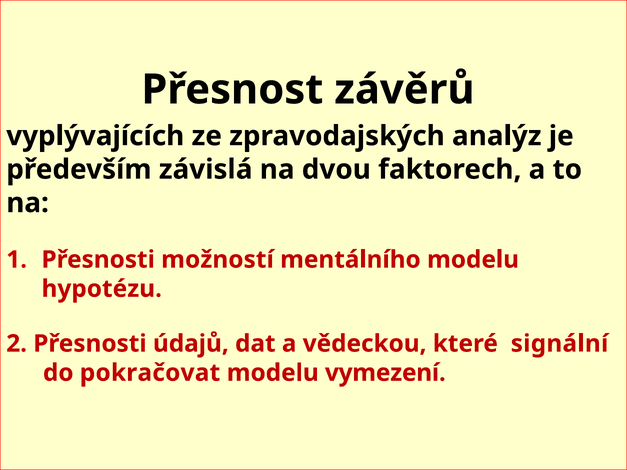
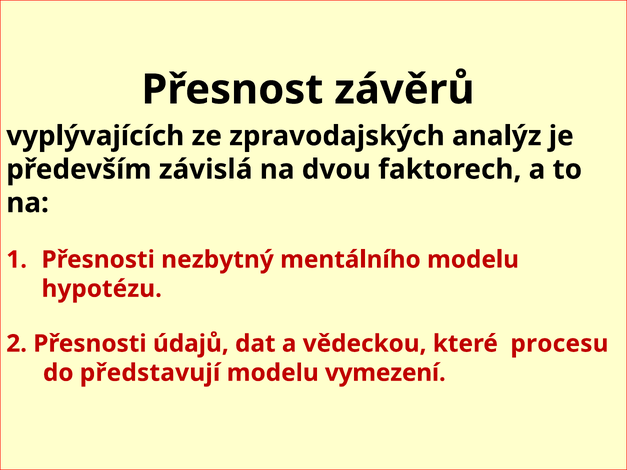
možností: možností -> nezbytný (217, 260)
signální: signální -> procesu (559, 344)
pokračovat: pokračovat -> představují (150, 373)
